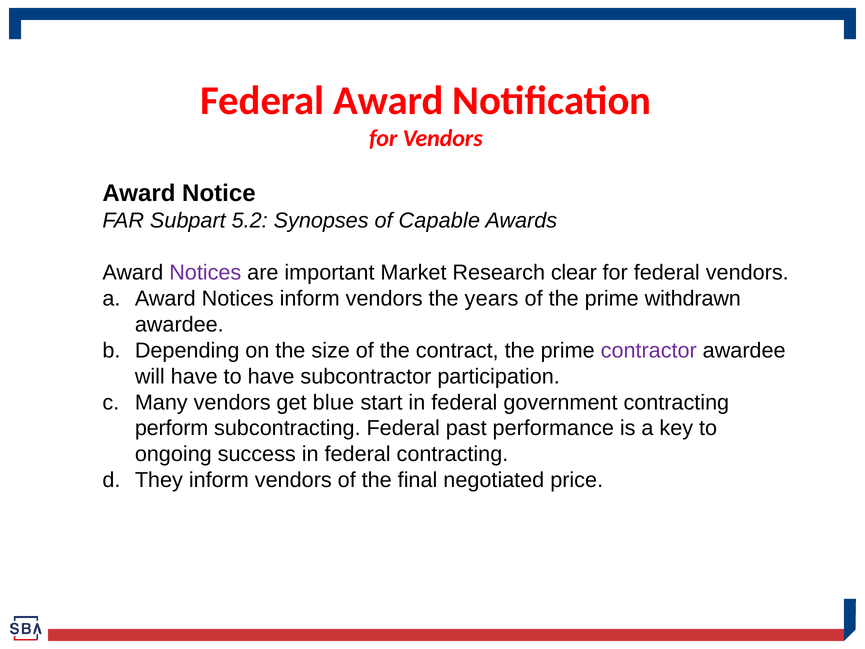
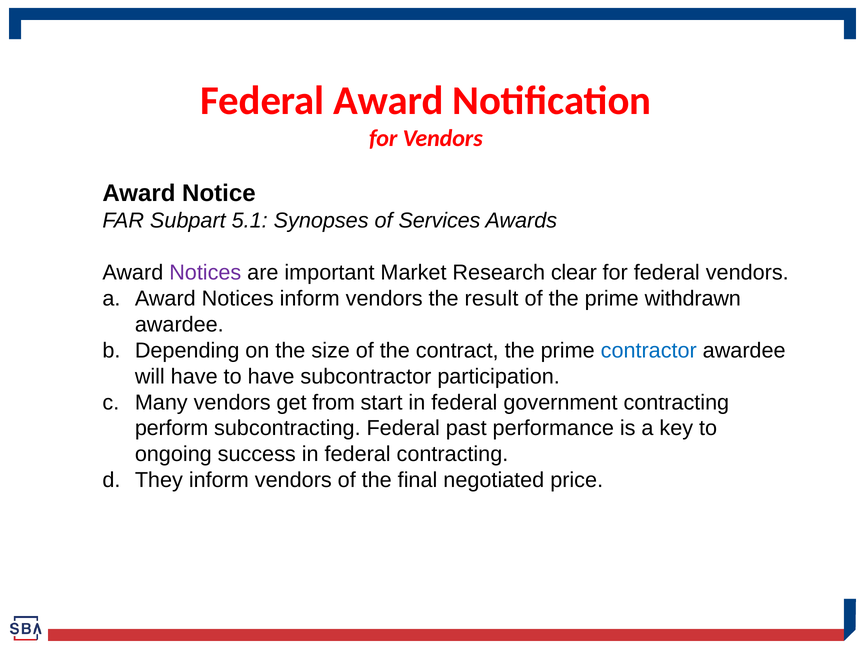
5.2: 5.2 -> 5.1 (250, 221)
Capable: Capable -> Services (439, 221)
years: years -> result (491, 298)
contractor colour: purple -> blue (649, 350)
blue: blue -> from (334, 402)
